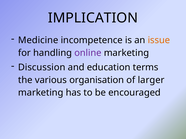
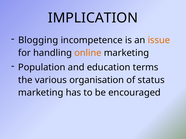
Medicine: Medicine -> Blogging (38, 40)
online colour: purple -> orange (88, 53)
Discussion: Discussion -> Population (42, 68)
larger: larger -> status (151, 80)
